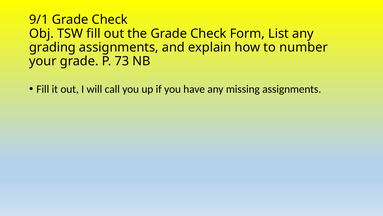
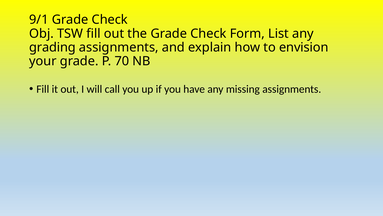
number: number -> envision (304, 47)
73: 73 -> 70 (122, 61)
